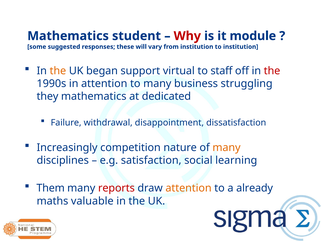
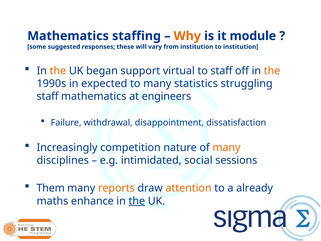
student: student -> staffing (136, 36)
Why colour: red -> orange (187, 36)
the colour: red -> orange (272, 71)
in attention: attention -> expected (104, 83)
business: business -> statistics (196, 83)
they: they -> staff (48, 96)
dedicated: dedicated -> engineers (166, 96)
satisfaction: satisfaction -> intimidated (151, 160)
learning: learning -> sessions (236, 160)
reports colour: red -> orange (116, 188)
valuable: valuable -> enhance (92, 201)
the underline: none -> present (137, 201)
